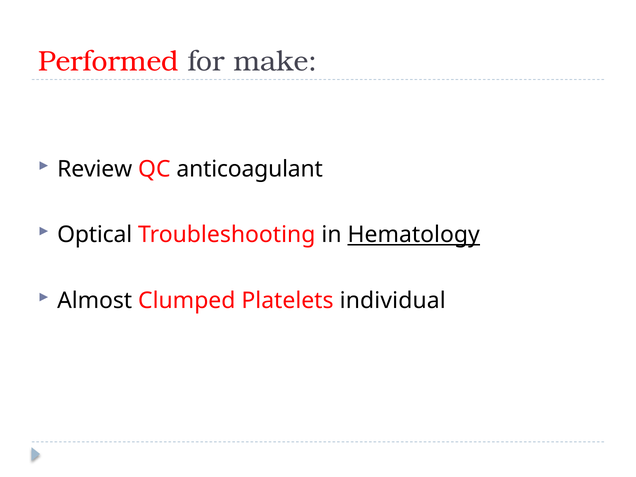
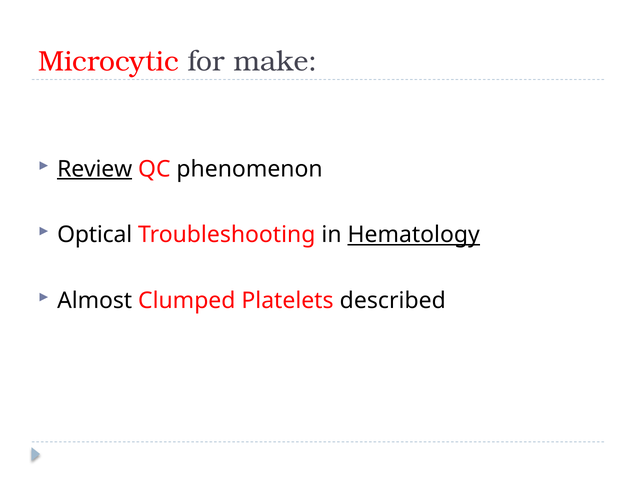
Performed: Performed -> Microcytic (108, 61)
Review underline: none -> present (95, 169)
anticoagulant: anticoagulant -> phenomenon (250, 169)
individual: individual -> described (393, 300)
